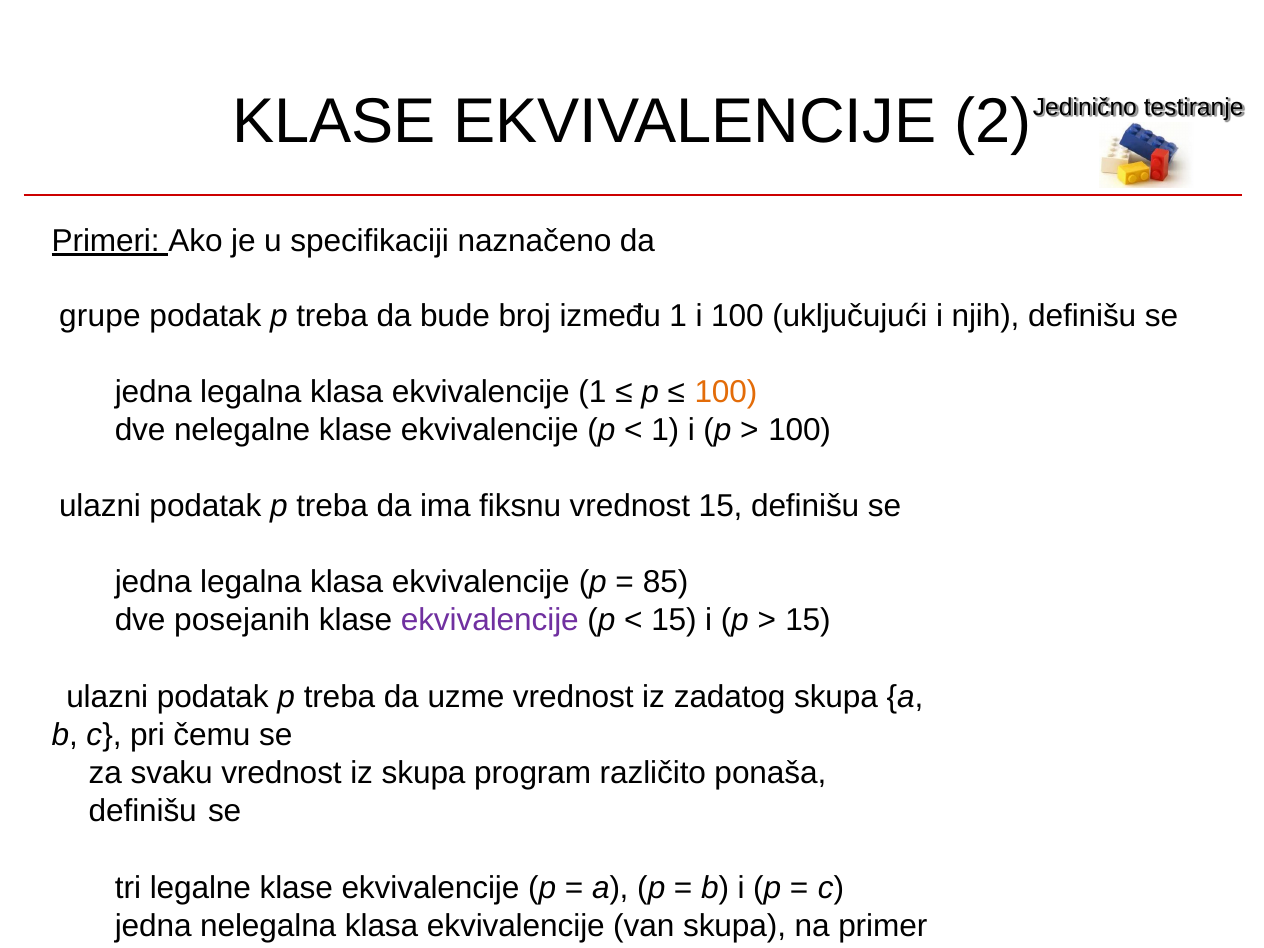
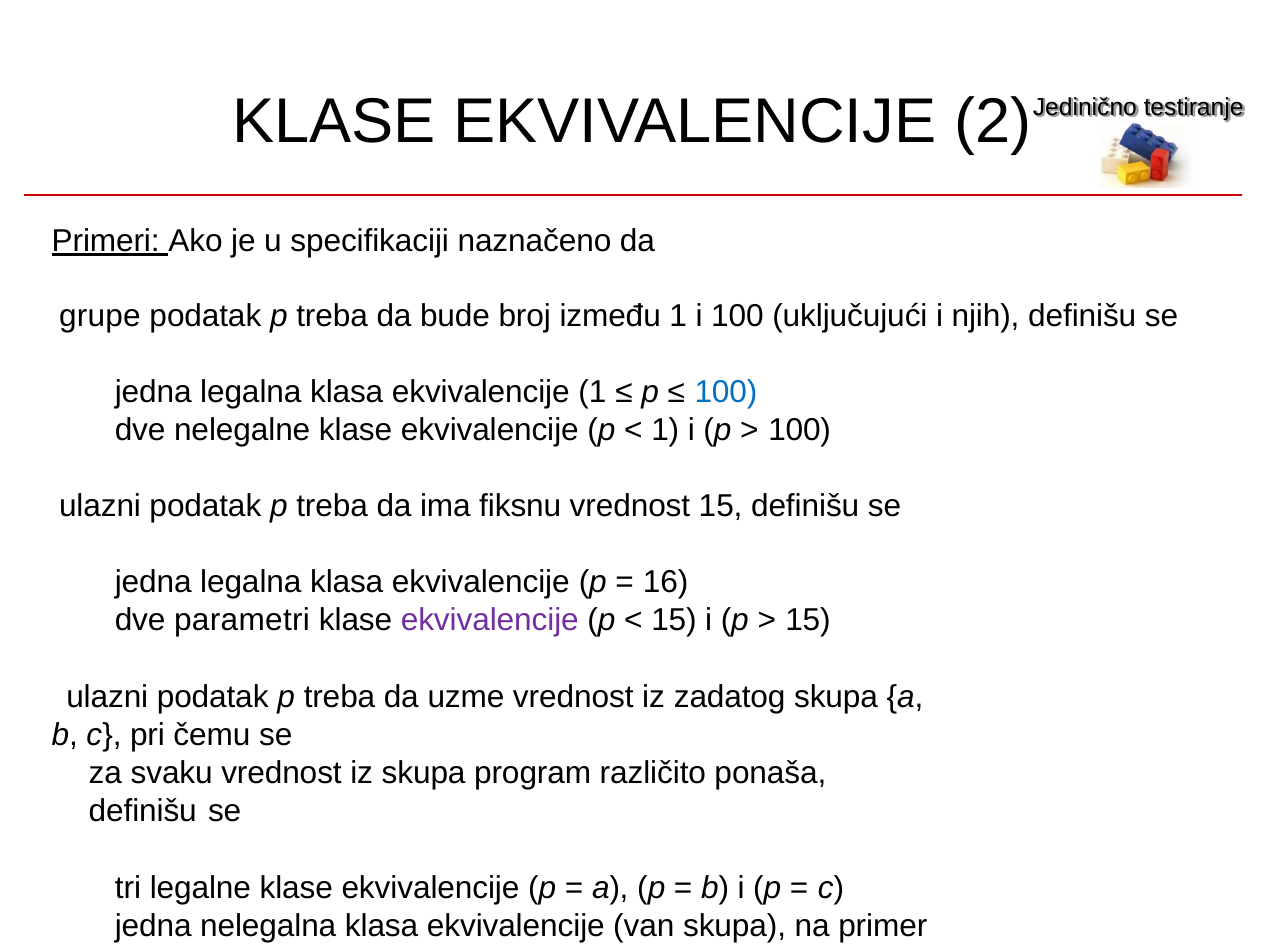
100 colour: orange -> blue (726, 392)
85: 85 -> 16 (666, 582)
posejanih: posejanih -> parametri (242, 620)
